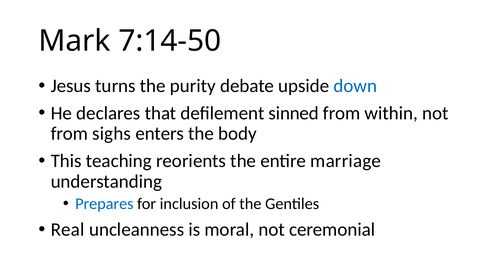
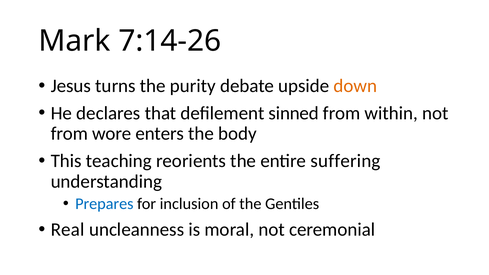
7:14-50: 7:14-50 -> 7:14-26 (170, 41)
down colour: blue -> orange (355, 86)
sighs: sighs -> wore (112, 134)
marriage: marriage -> suffering (346, 161)
